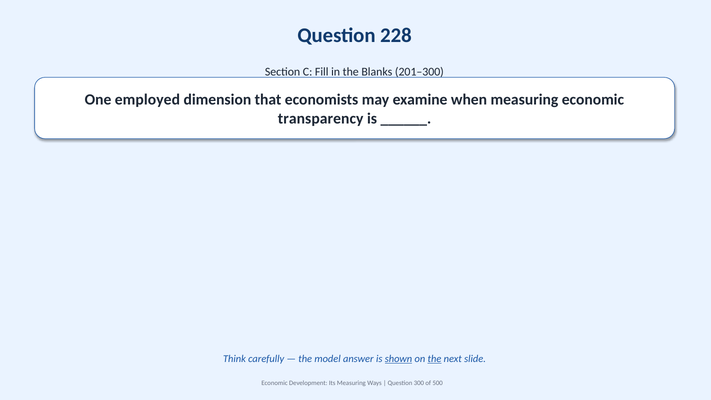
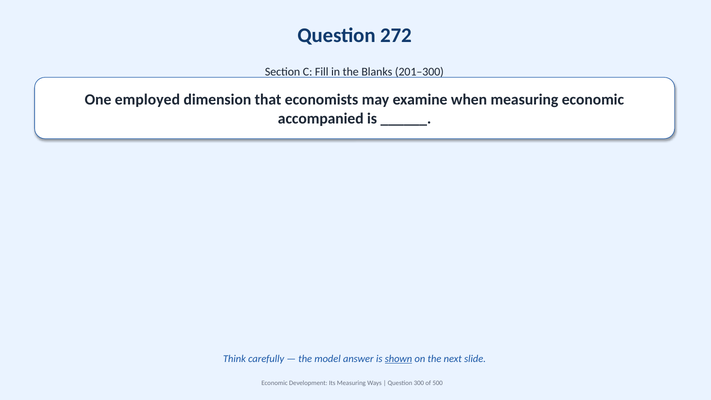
228: 228 -> 272 (396, 35)
transparency: transparency -> accompanied (321, 118)
the underline: present -> none (434, 359)
